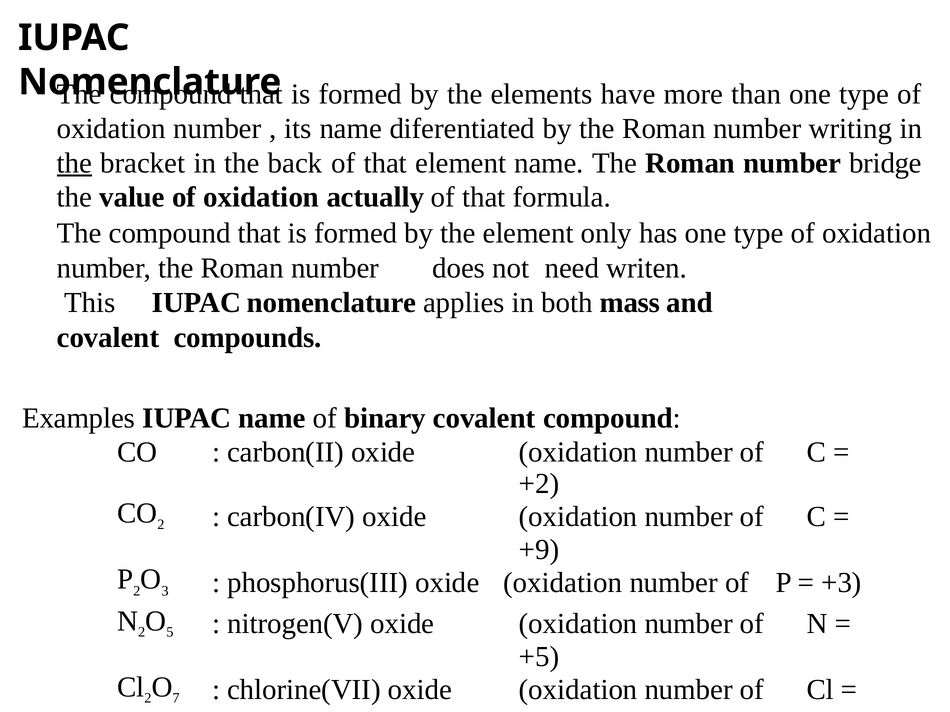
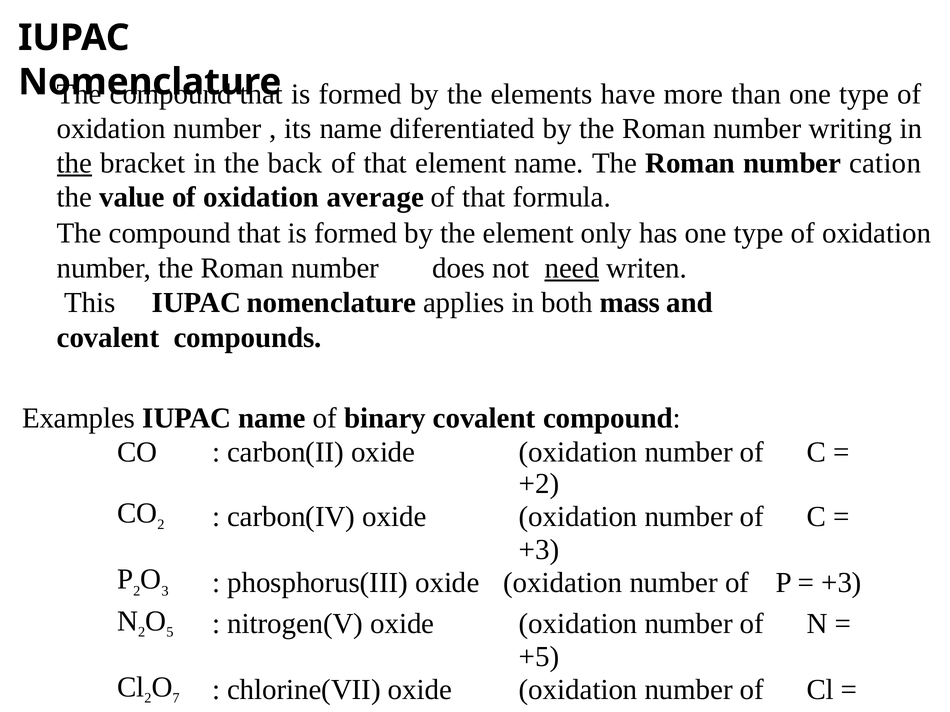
bridge: bridge -> cation (885, 163)
actually: actually -> average (375, 198)
need underline: none -> present (572, 268)
+9: +9 -> +3 (539, 550)
